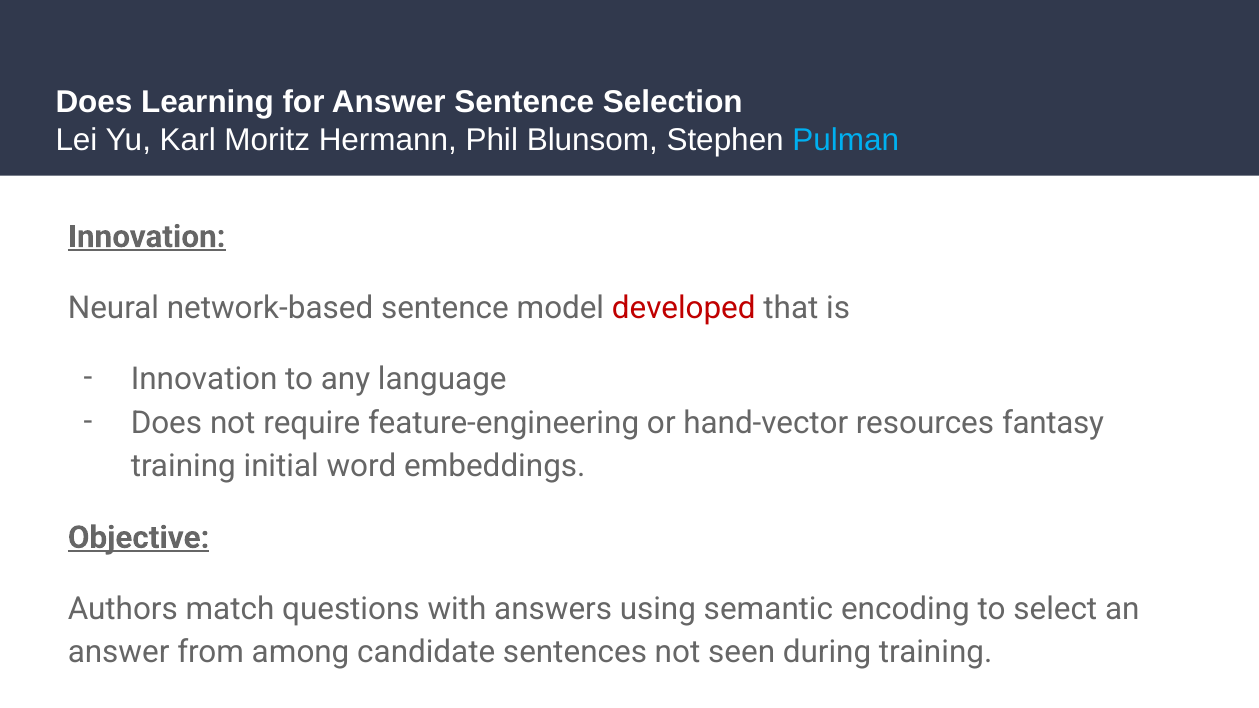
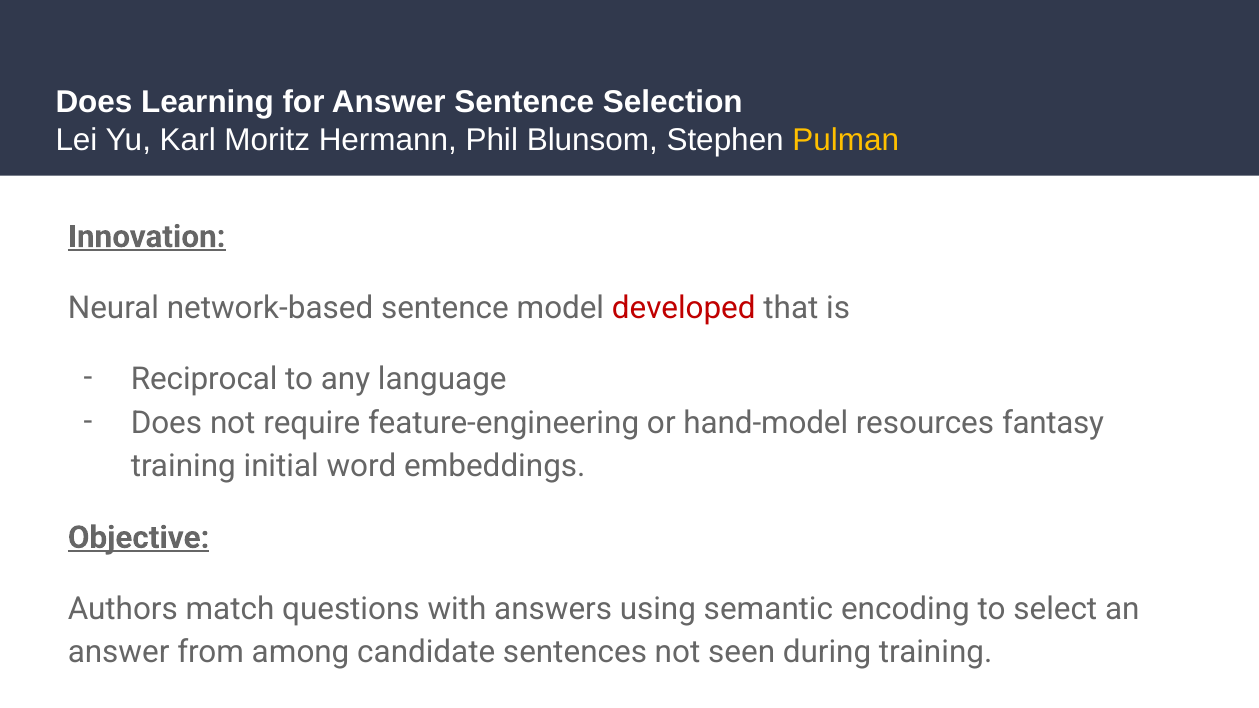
Pulman colour: light blue -> yellow (846, 140)
Innovation: Innovation -> Reciprocal (204, 380)
hand-vector: hand-vector -> hand-model (766, 423)
